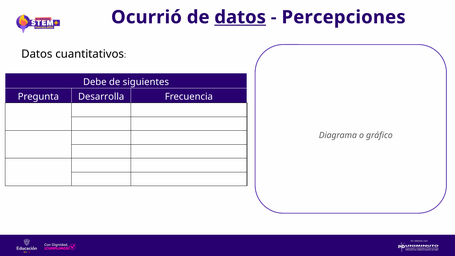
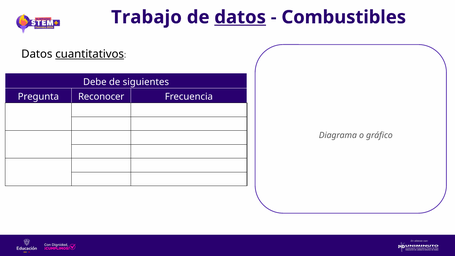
Ocurrió: Ocurrió -> Trabajo (146, 17)
Percepciones: Percepciones -> Combustibles (344, 17)
cuantitativos underline: none -> present (90, 54)
Desarrolla: Desarrolla -> Reconocer (101, 97)
